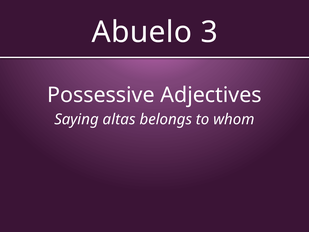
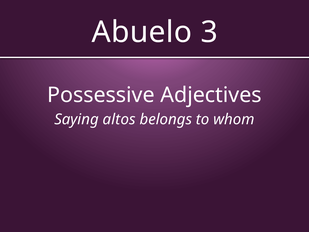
altas: altas -> altos (119, 119)
